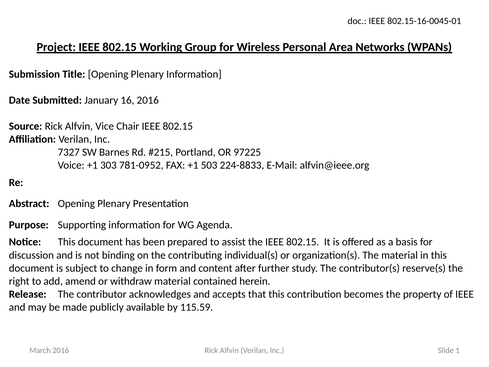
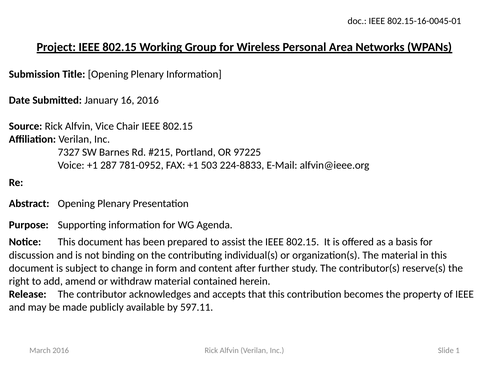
303: 303 -> 287 (108, 165)
115.59: 115.59 -> 597.11 (197, 307)
